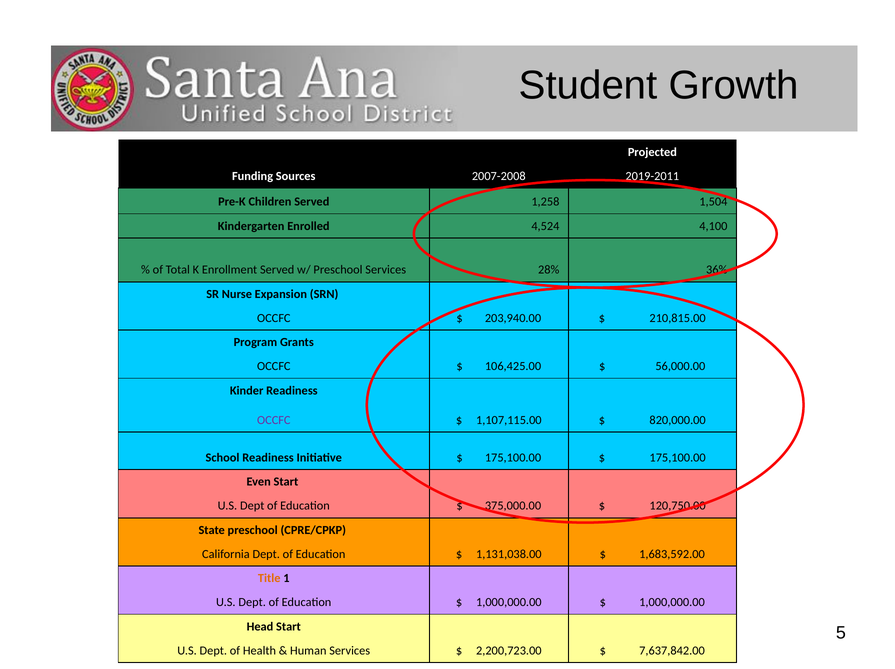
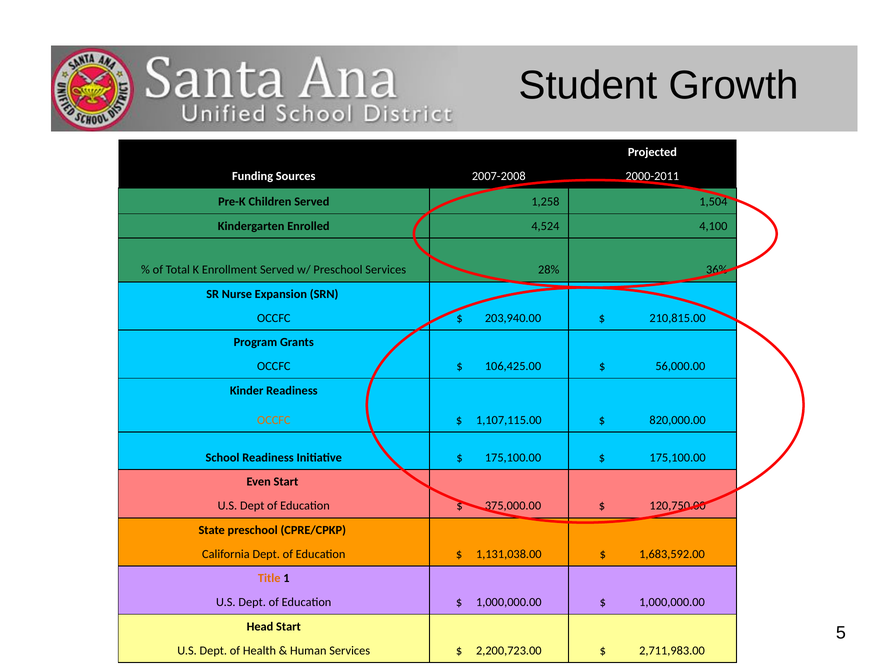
2019-2011: 2019-2011 -> 2000-2011 (652, 176)
OCCFC colour: purple -> orange (274, 420)
7,637,842.00: 7,637,842.00 -> 2,711,983.00 (672, 651)
